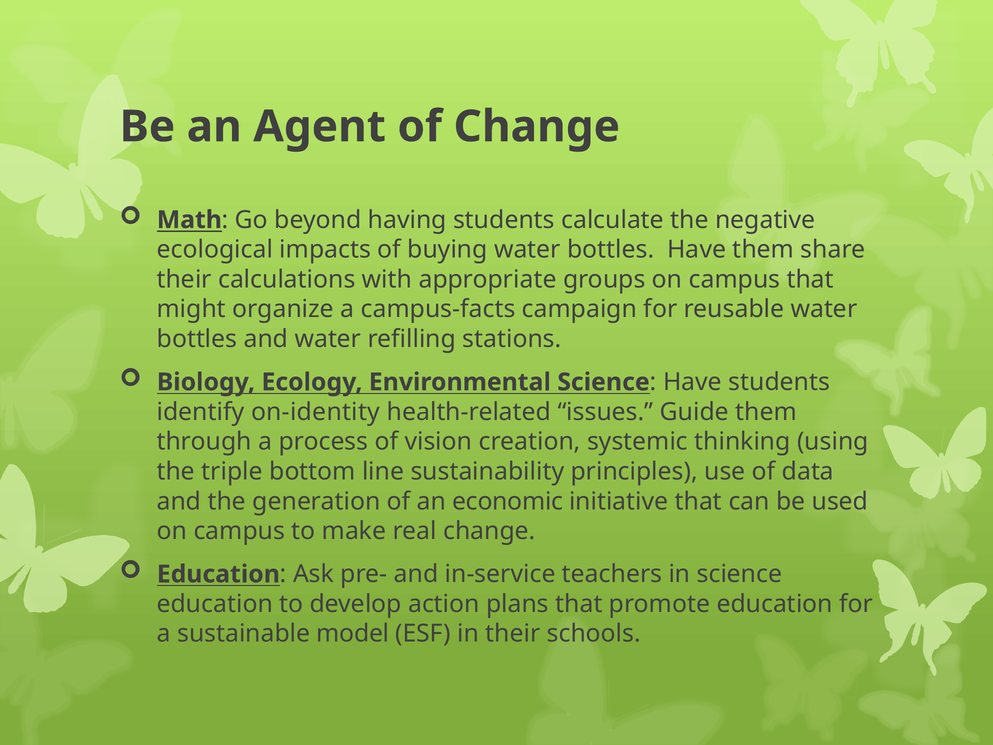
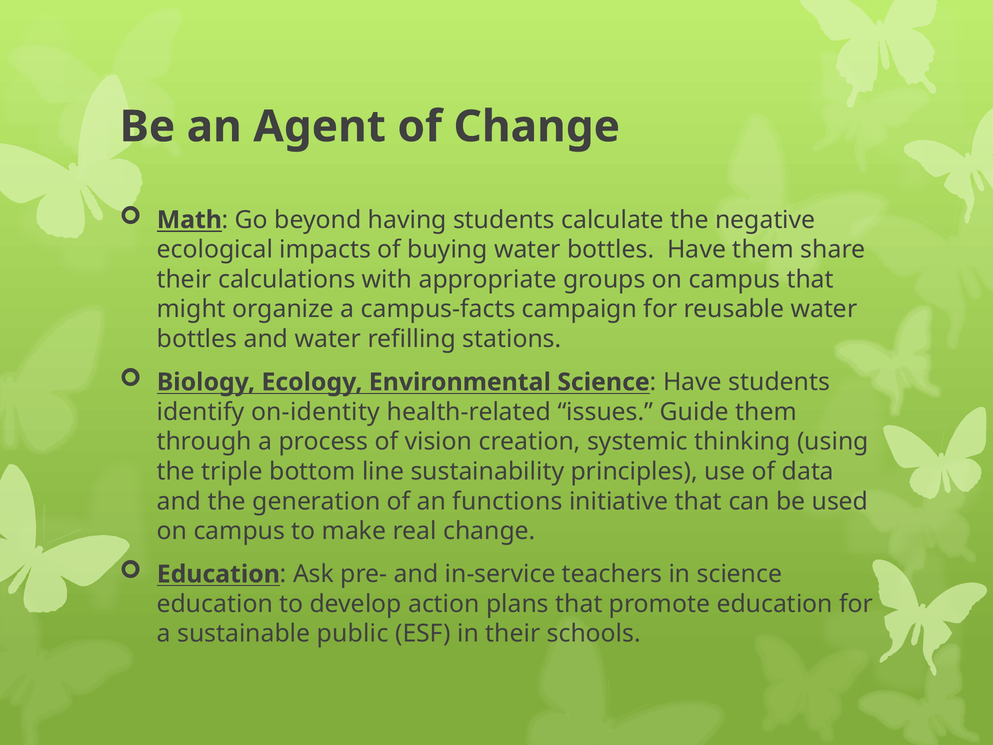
economic: economic -> functions (507, 501)
model: model -> public (353, 634)
